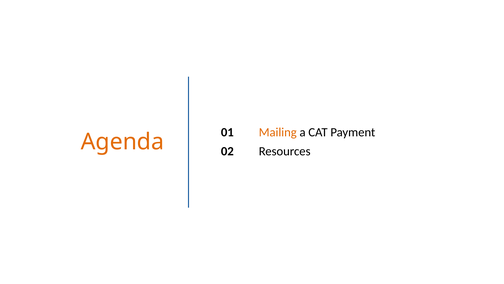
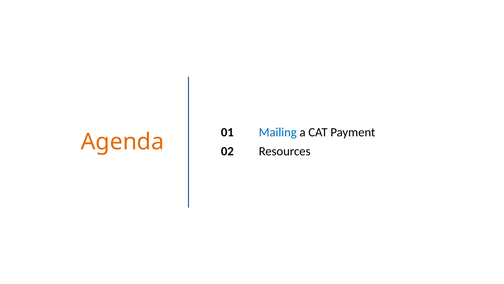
Mailing colour: orange -> blue (278, 132)
